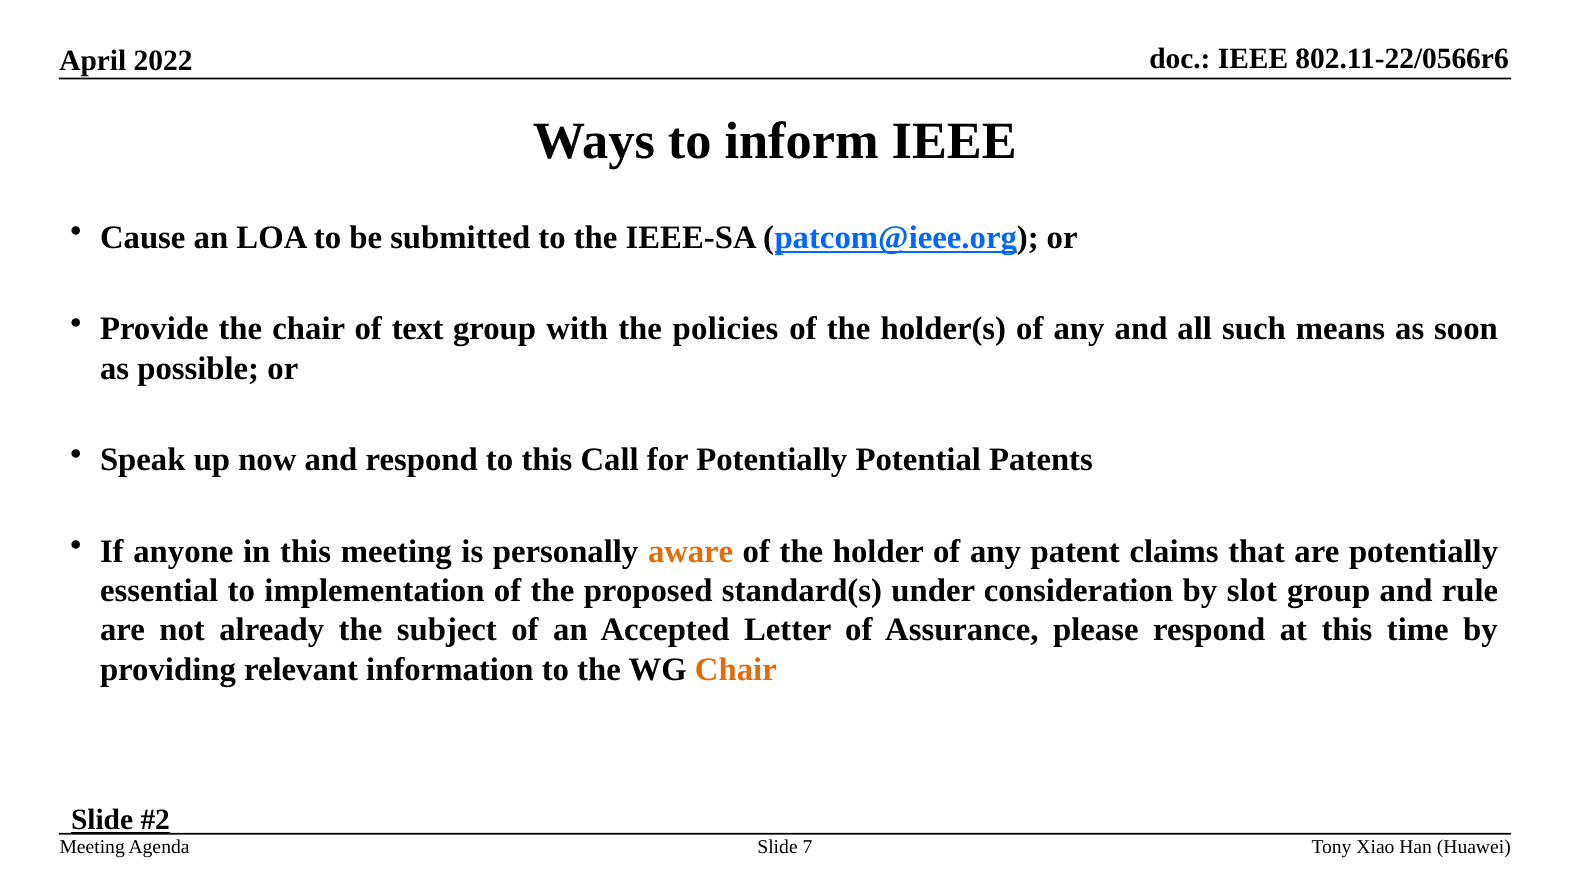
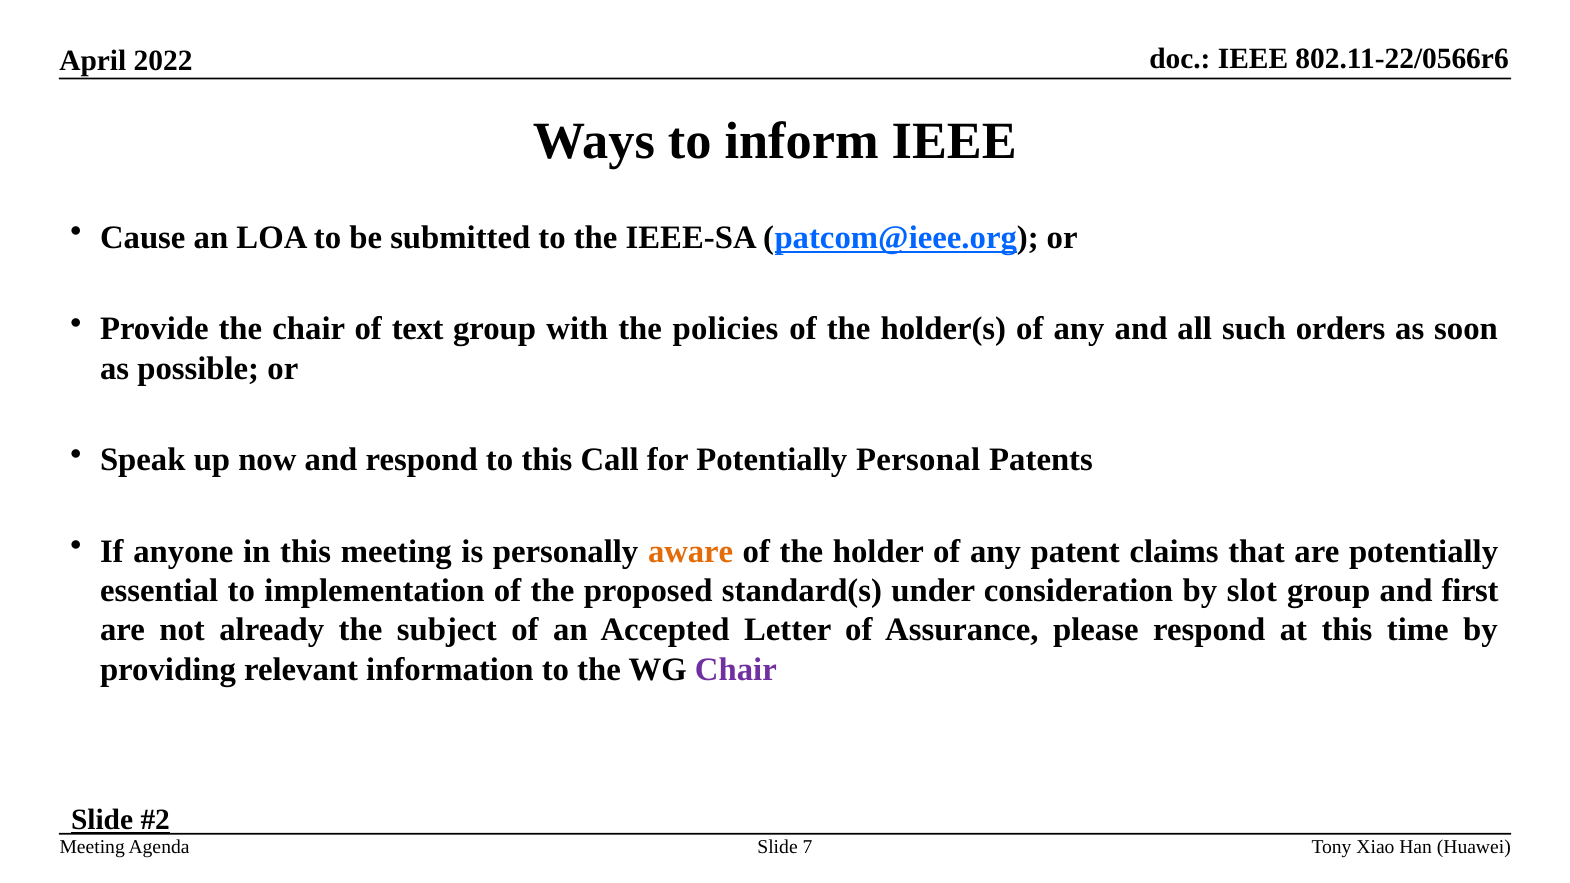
means: means -> orders (1341, 329)
Potential: Potential -> Personal (918, 460)
rule: rule -> first (1470, 591)
Chair colour: orange -> purple (736, 669)
